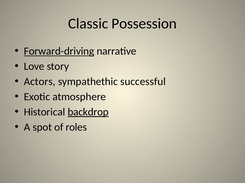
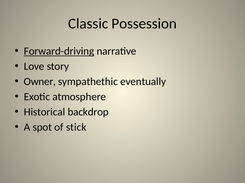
Actors: Actors -> Owner (40, 82)
successful: successful -> eventually (143, 82)
backdrop underline: present -> none (88, 112)
roles: roles -> stick (76, 128)
